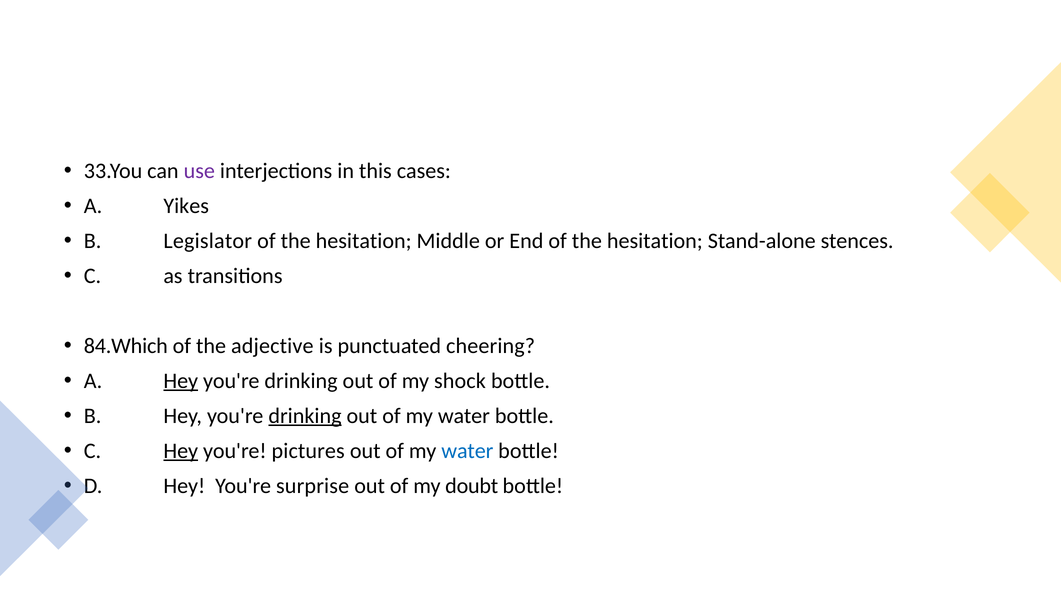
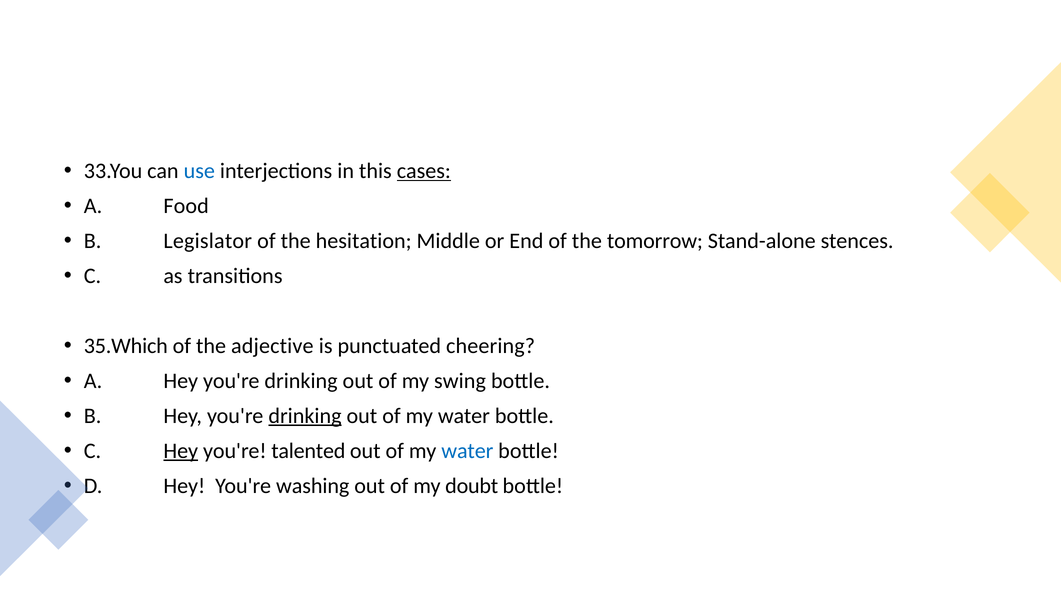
use colour: purple -> blue (199, 171)
cases underline: none -> present (424, 171)
Yikes: Yikes -> Food (186, 206)
End of the hesitation: hesitation -> tomorrow (655, 241)
84.Which: 84.Which -> 35.Which (126, 346)
Hey underline: present -> none (181, 381)
shock: shock -> swing (460, 381)
pictures: pictures -> talented (308, 451)
surprise: surprise -> washing (313, 486)
